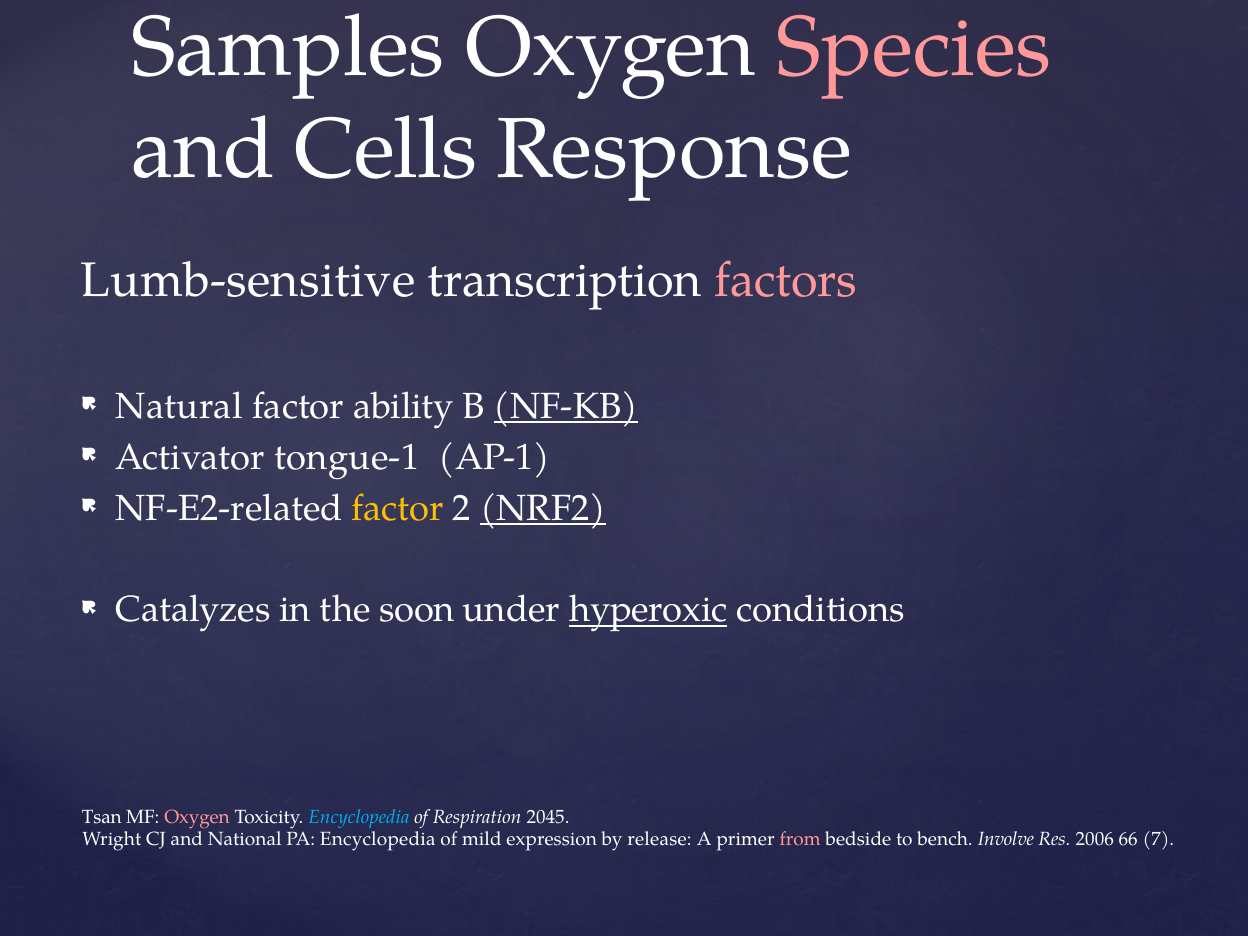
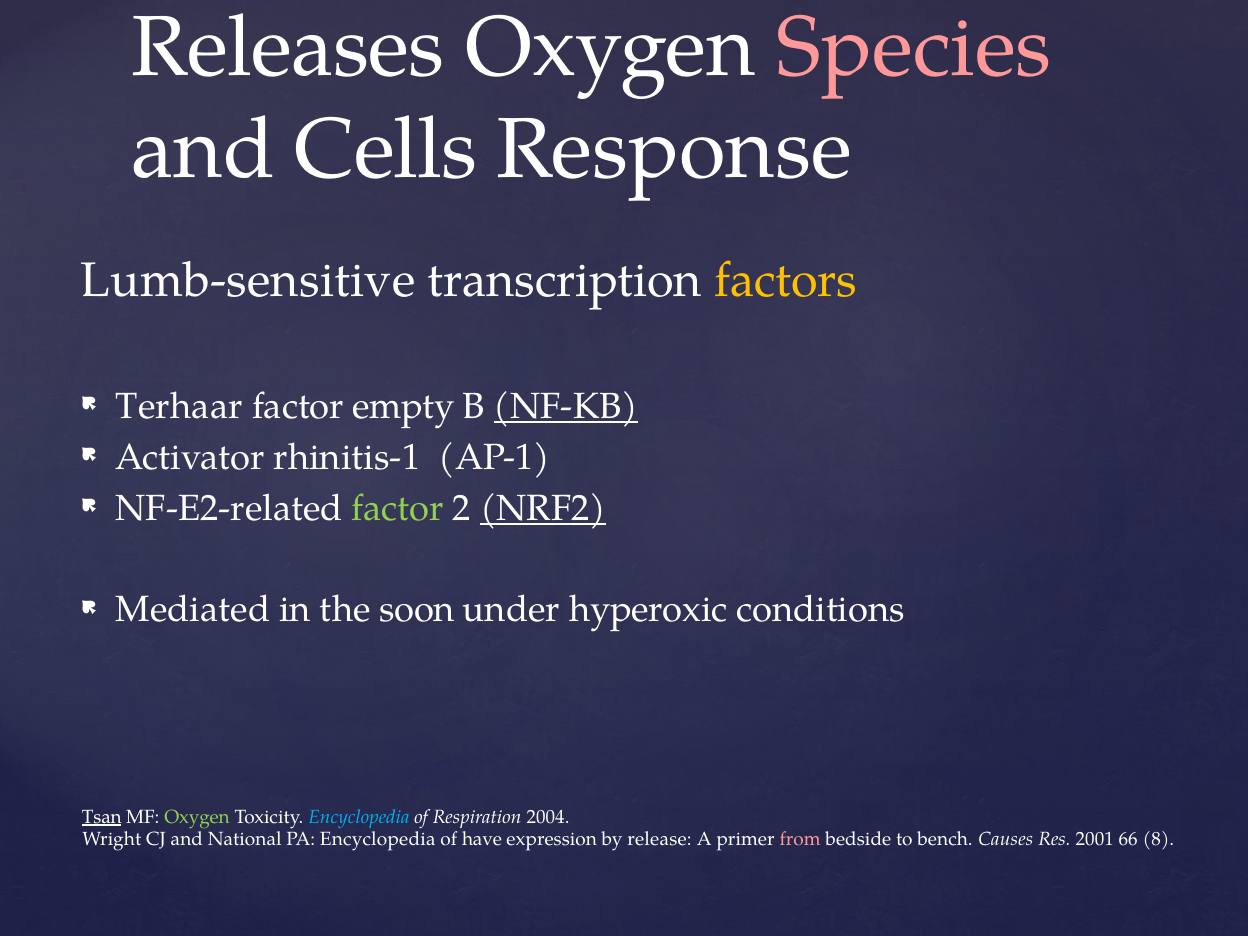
Samples: Samples -> Releases (288, 47)
factors colour: pink -> yellow (786, 281)
Natural: Natural -> Terhaar (179, 406)
ability: ability -> empty (403, 406)
tongue-1: tongue-1 -> rhinitis-1 (347, 457)
factor colour: yellow -> light green (398, 508)
Catalyzes: Catalyzes -> Mediated (193, 610)
hyperoxic underline: present -> none (648, 610)
Tsan underline: none -> present (102, 817)
Oxygen colour: pink -> light green (197, 817)
2045: 2045 -> 2004 (548, 817)
mild: mild -> have (482, 840)
Involve: Involve -> Causes (1006, 840)
2006: 2006 -> 2001 (1095, 840)
7: 7 -> 8 (1158, 840)
